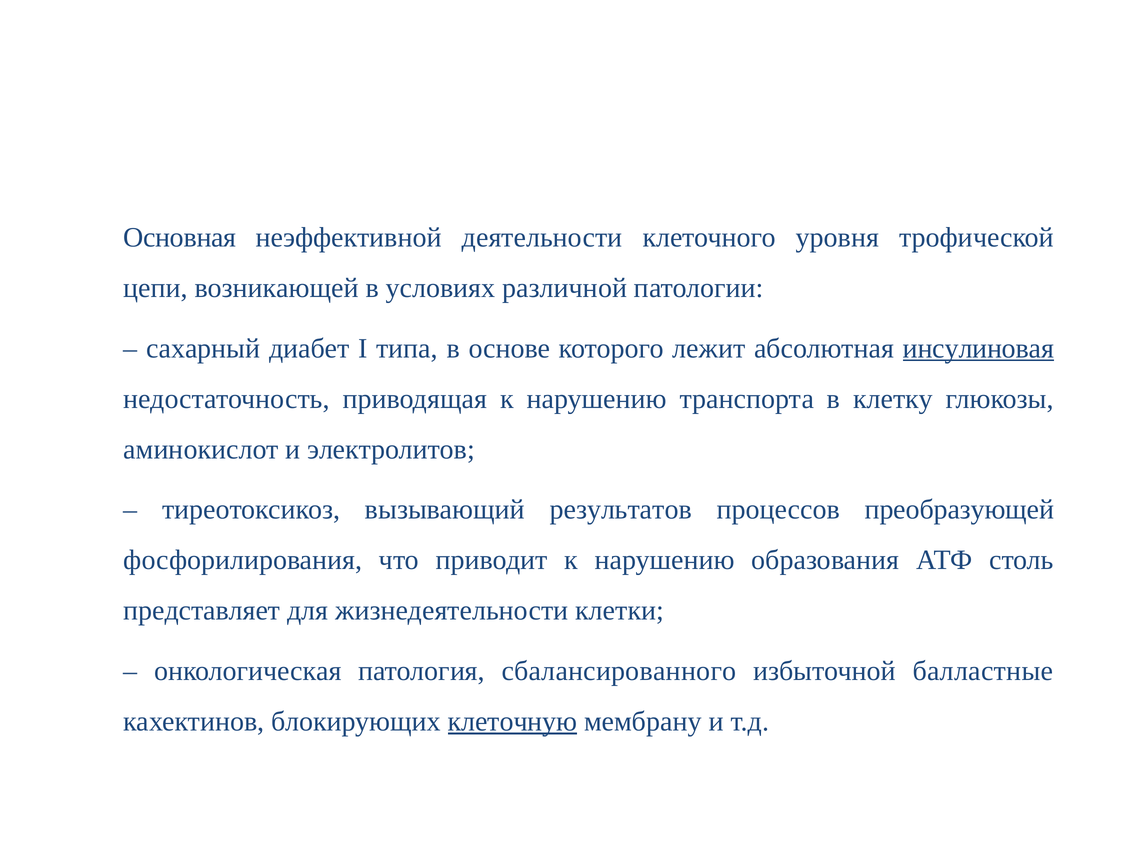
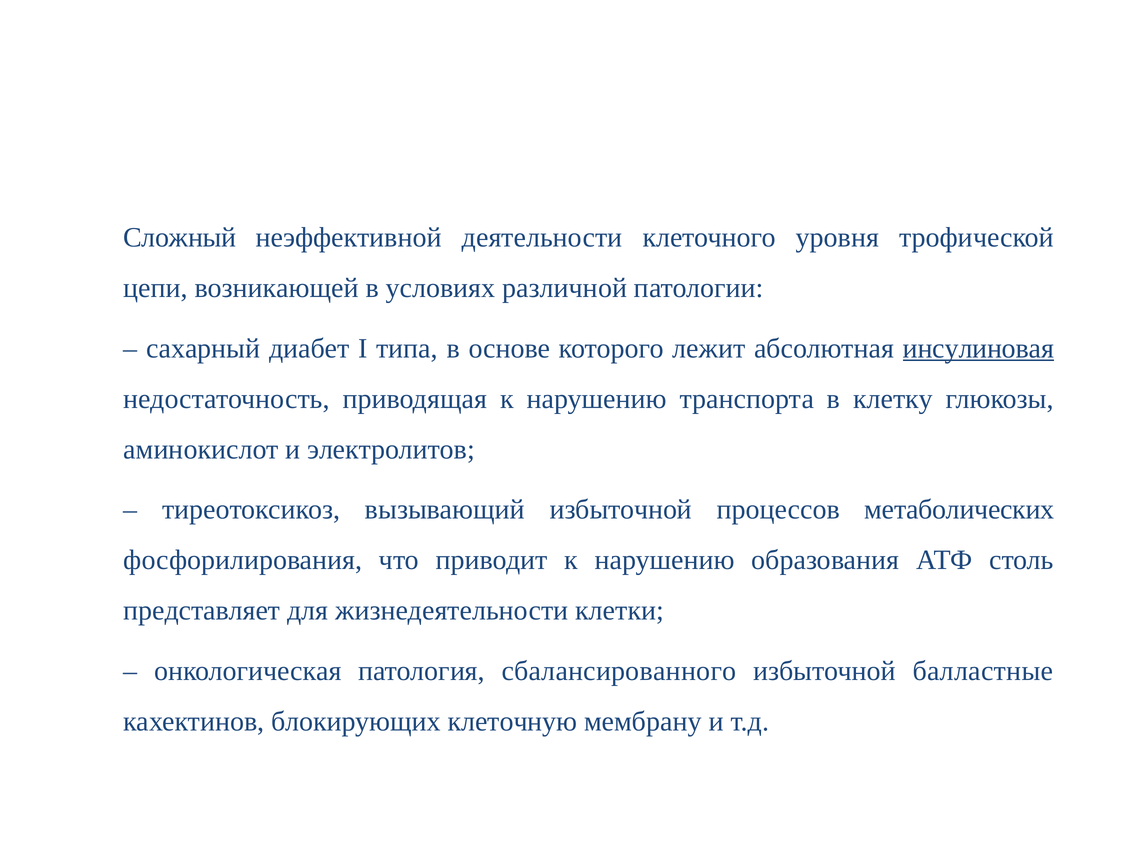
Основная: Основная -> Сложный (180, 238)
вызывающий результатов: результатов -> избыточной (621, 510)
преобразующей: преобразующей -> метаболических (959, 510)
клеточную underline: present -> none (513, 722)
